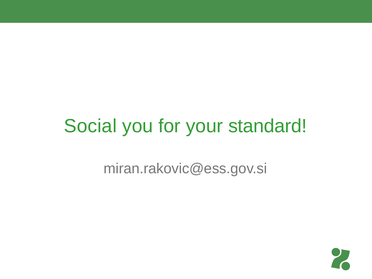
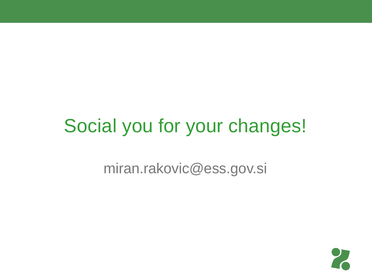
standard: standard -> changes (268, 126)
